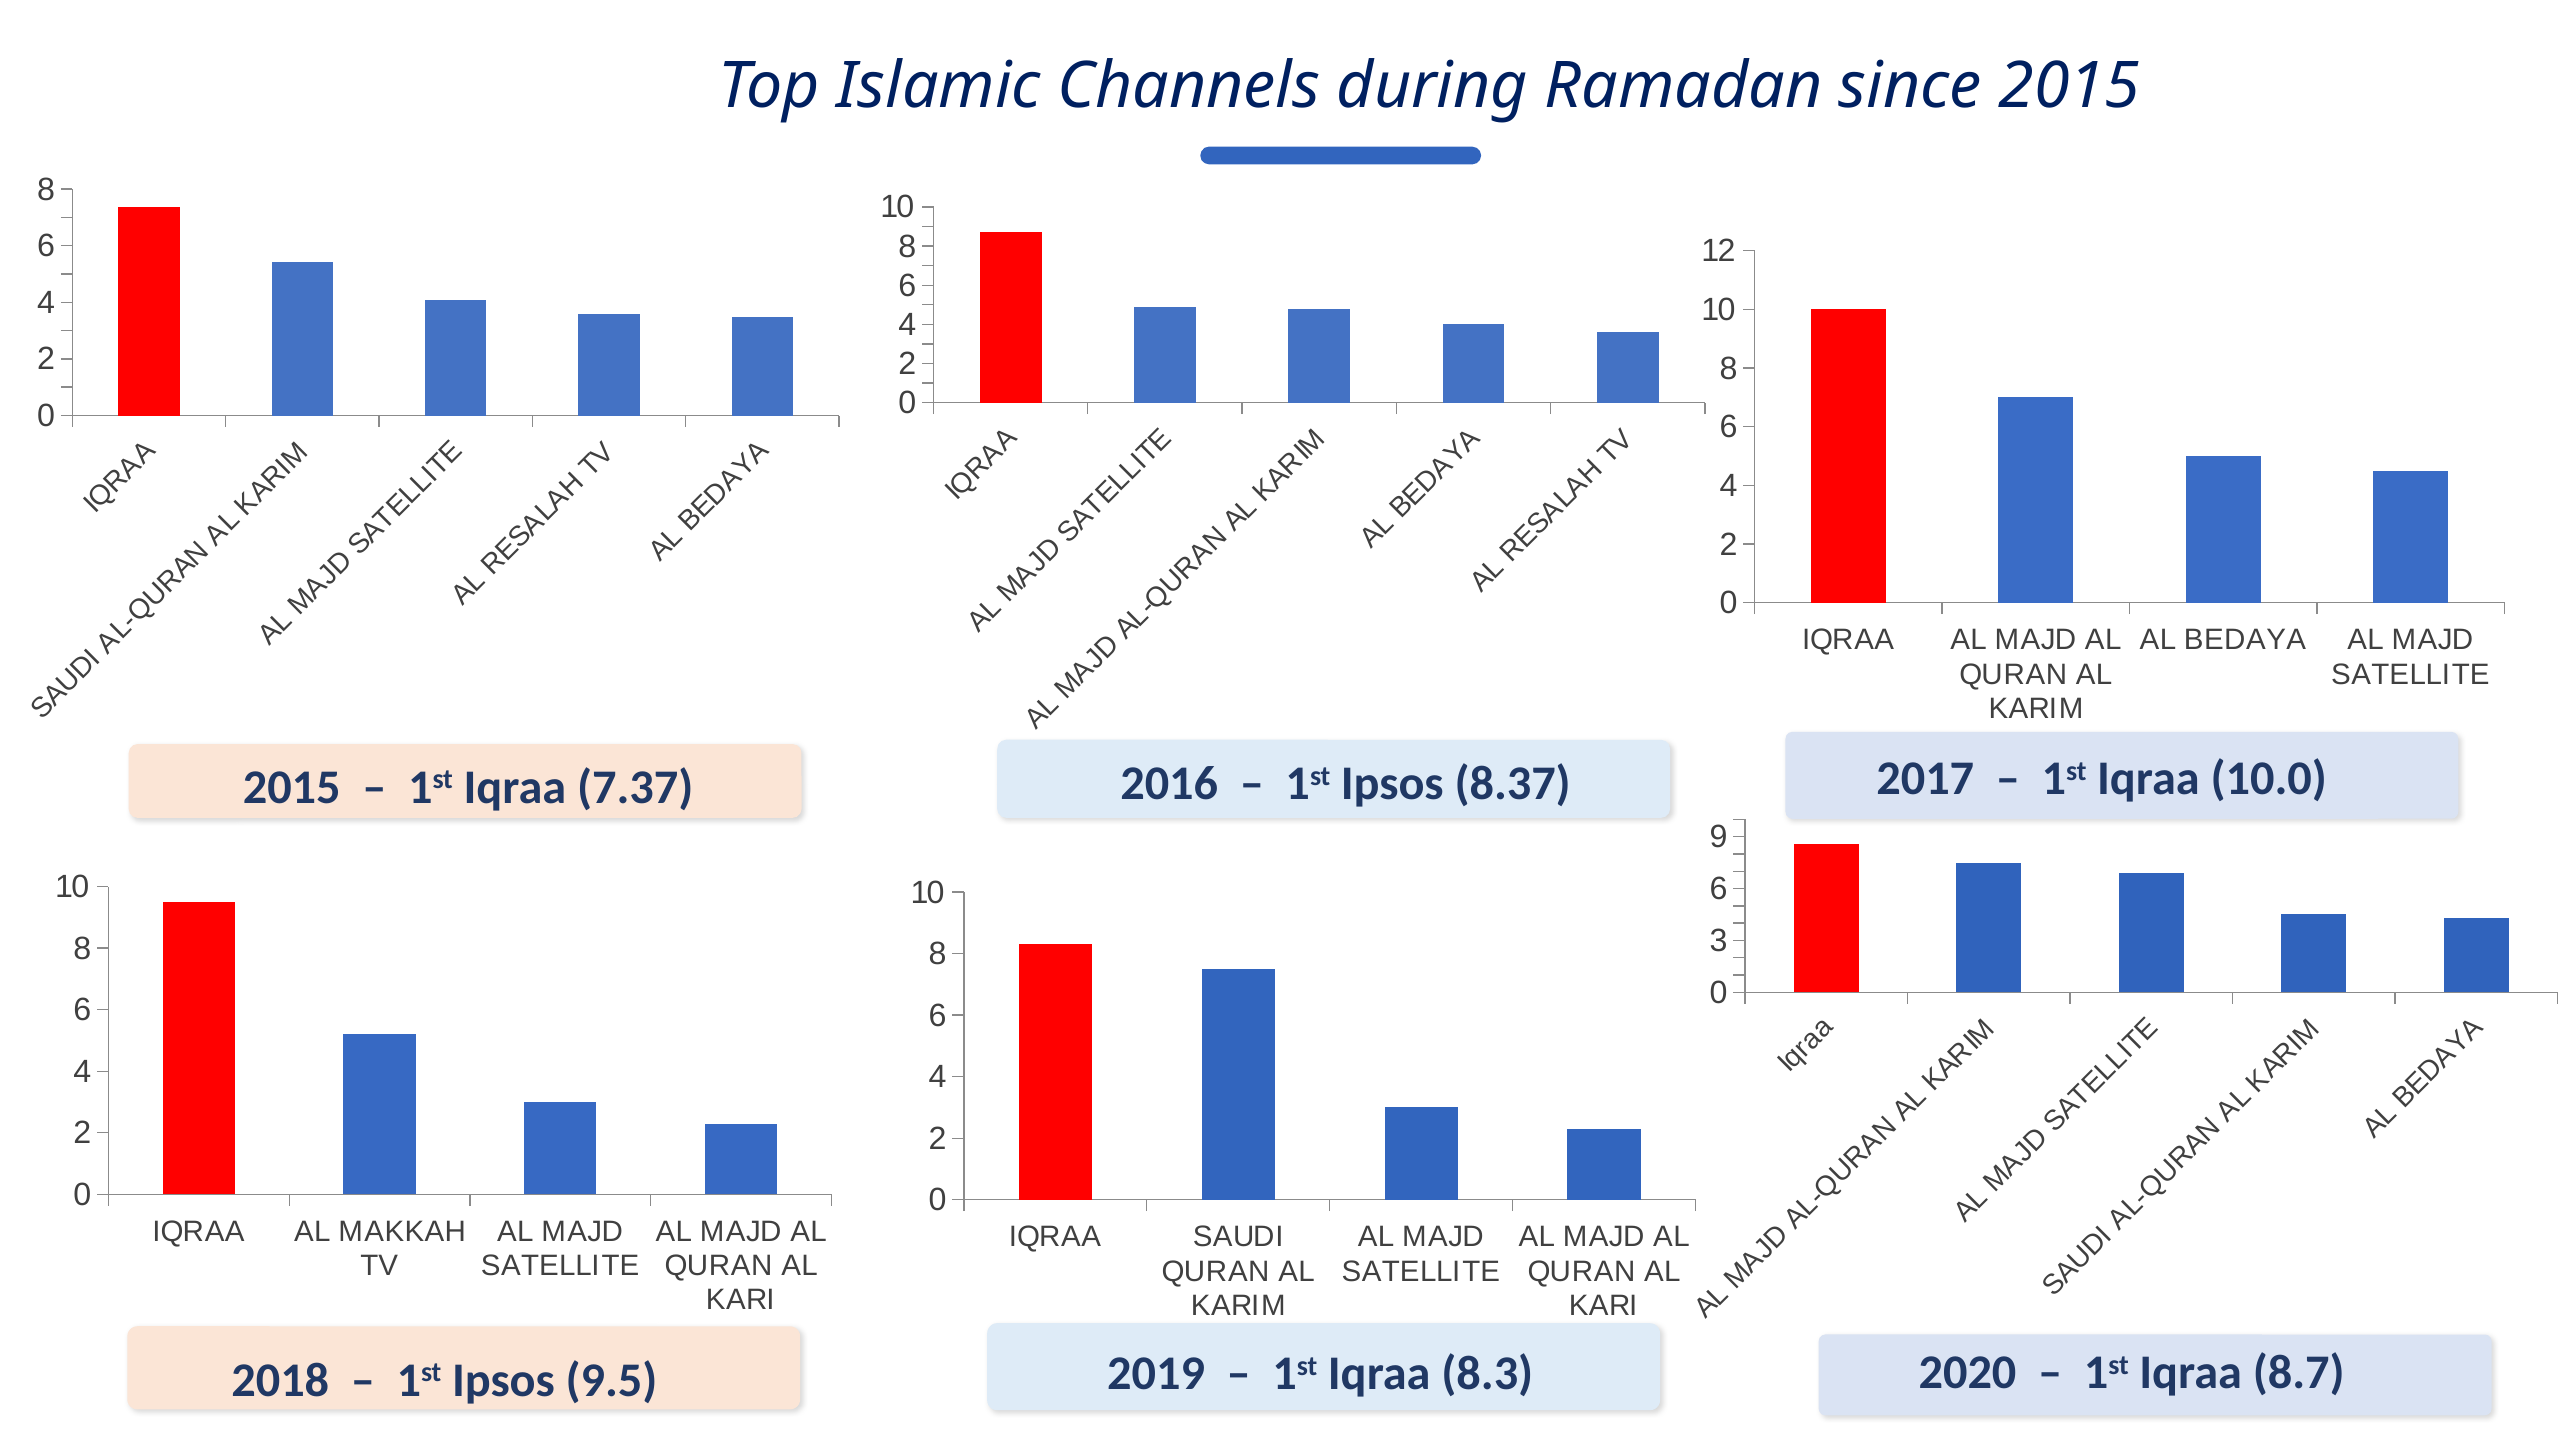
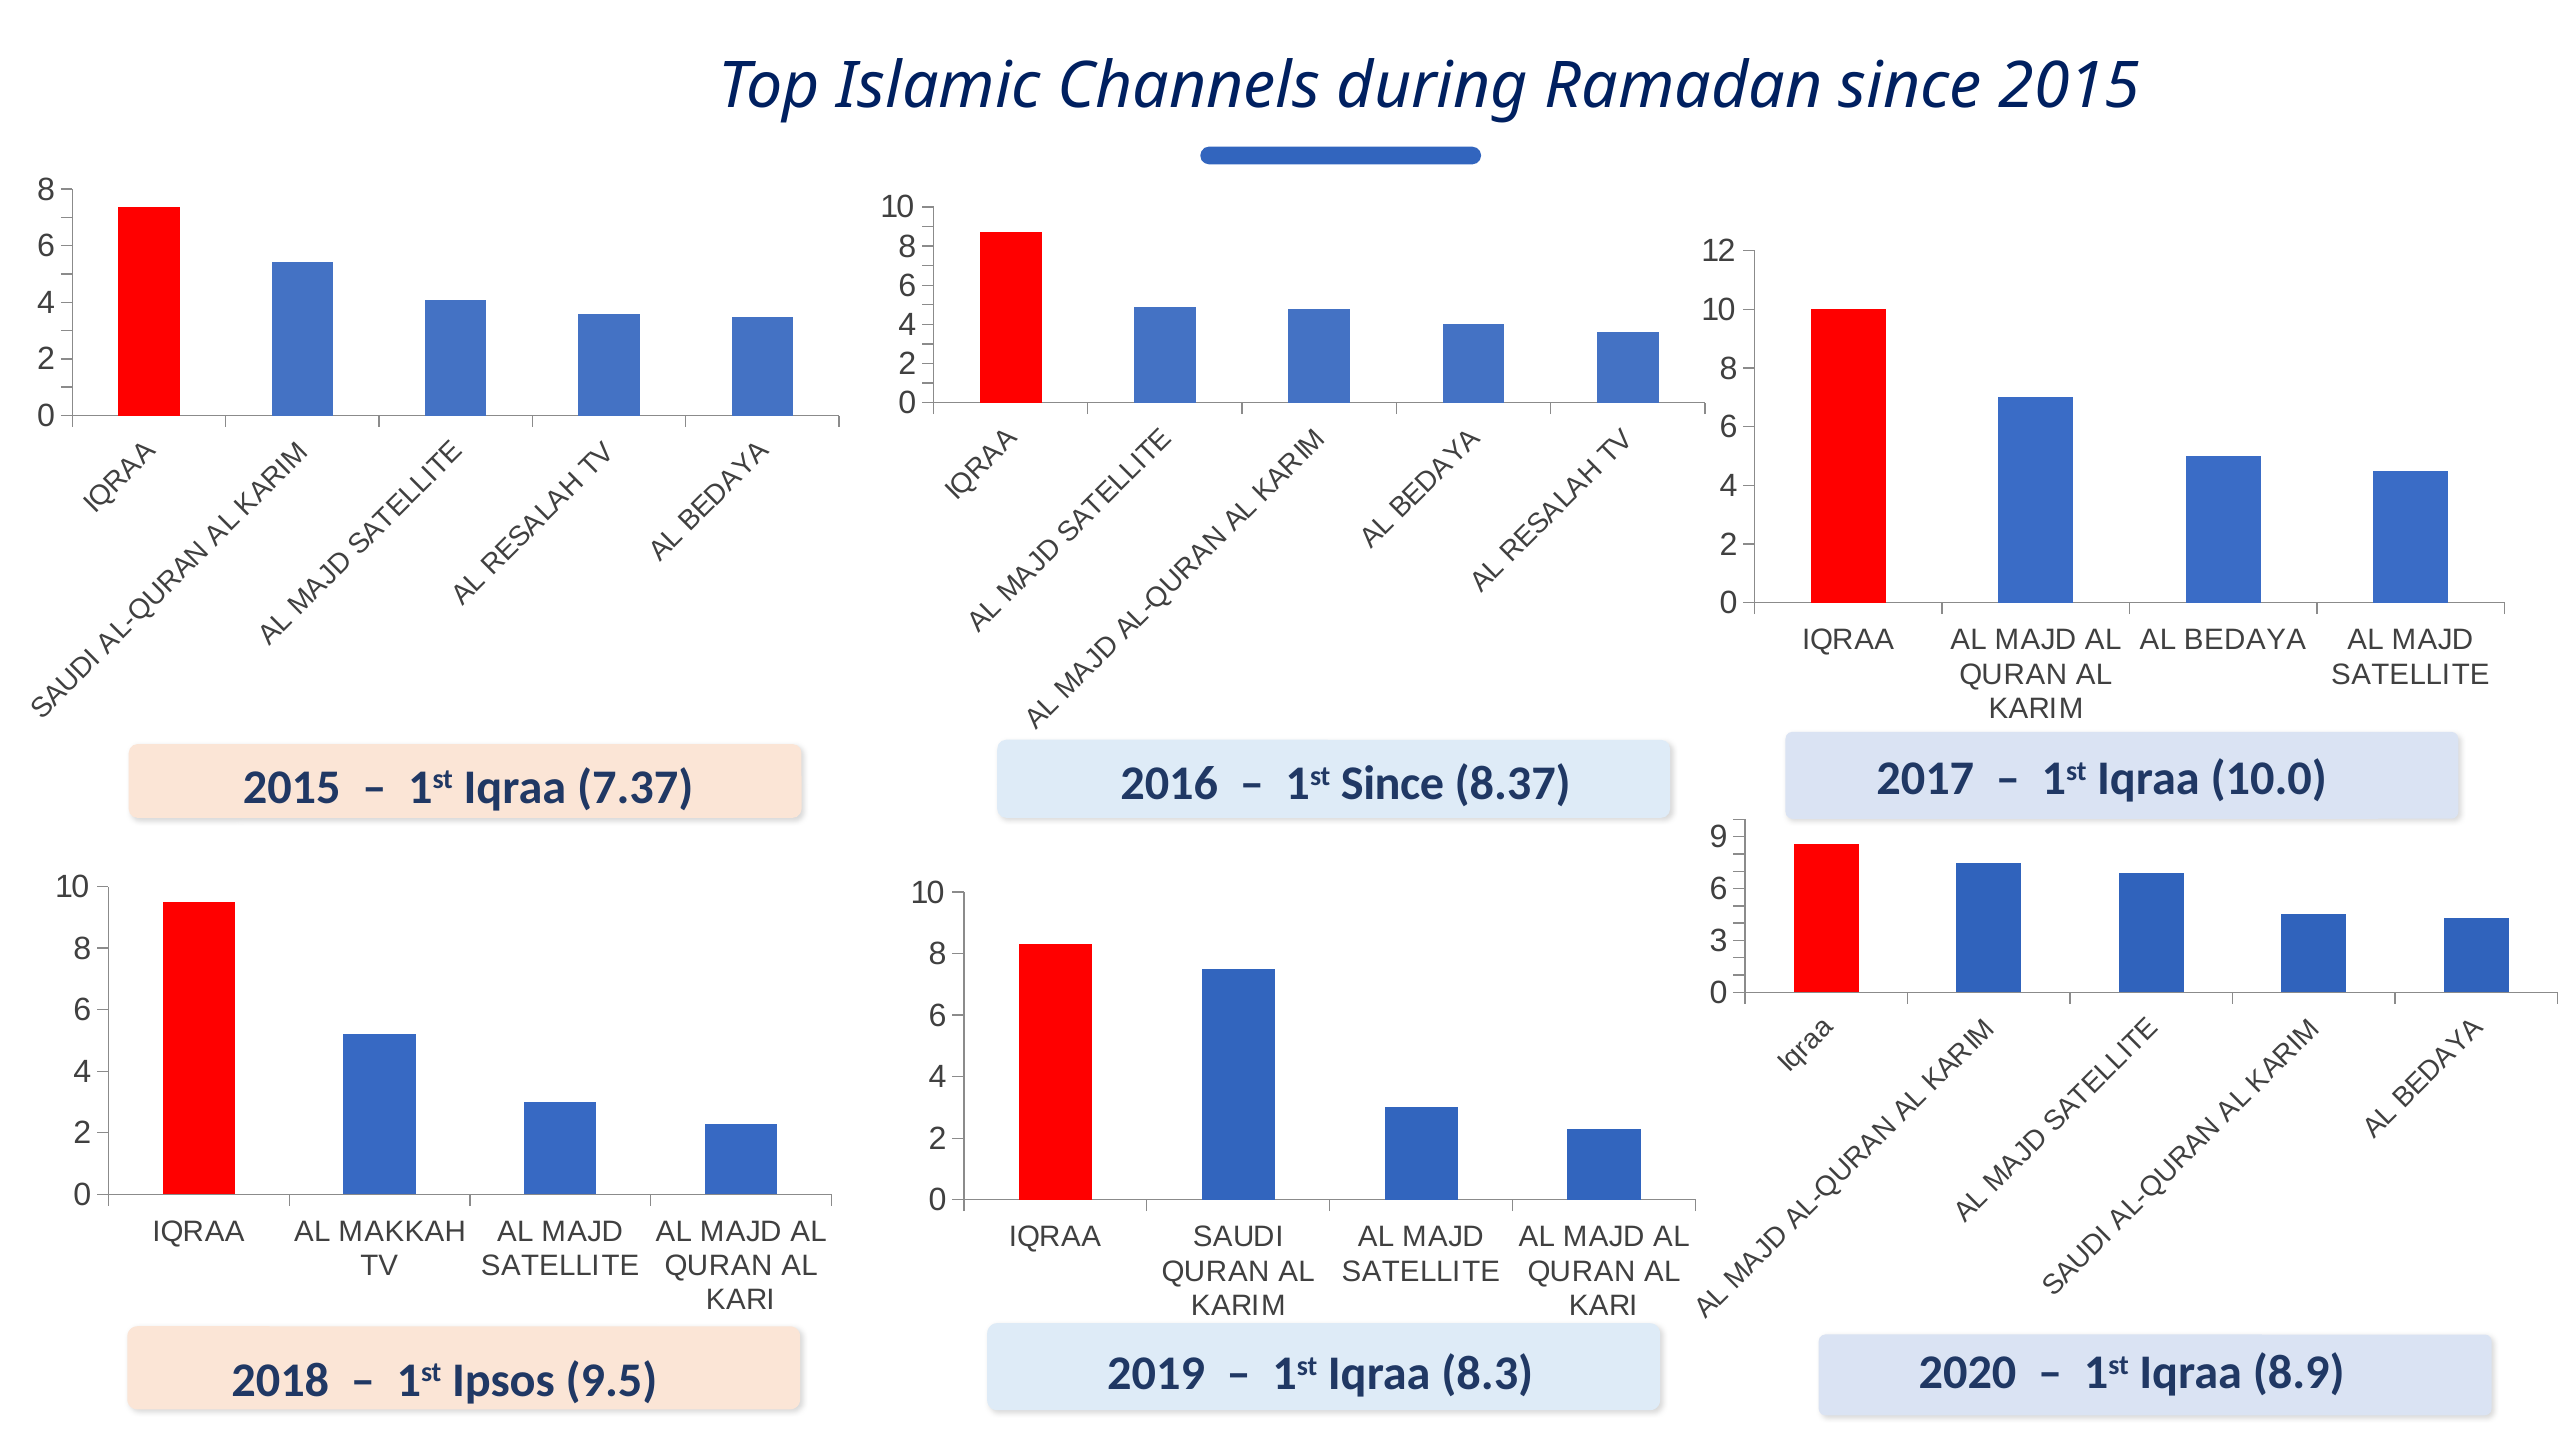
Ipsos: Ipsos -> Since (1393, 784)
8.7: 8.7 -> 8.9 (2299, 1373)
